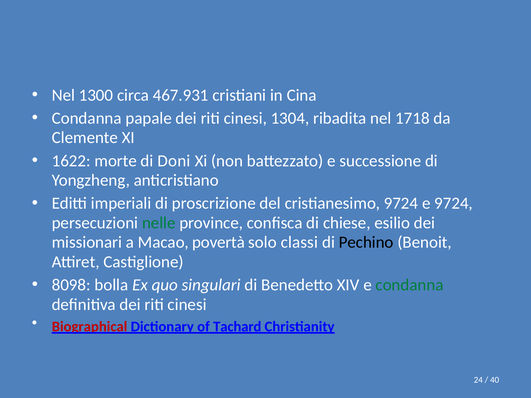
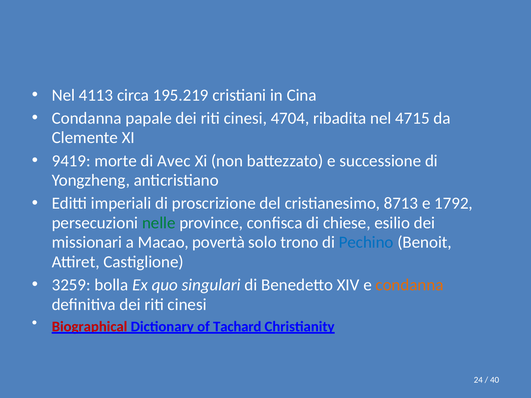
1300: 1300 -> 4113 (96, 95)
467.931: 467.931 -> 195.219 (181, 95)
1304: 1304 -> 4704 (290, 118)
1718: 1718 -> 4715 (412, 118)
1622: 1622 -> 9419 (71, 161)
Doni: Doni -> Avec (174, 161)
cristianesimo 9724: 9724 -> 8713 (401, 203)
e 9724: 9724 -> 1792 (454, 203)
classi: classi -> trono (300, 243)
Pechino colour: black -> blue (366, 243)
8098: 8098 -> 3259 (71, 285)
condanna colour: green -> orange (410, 285)
